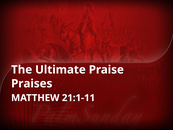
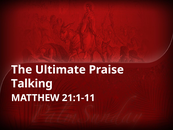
Praises: Praises -> Talking (32, 83)
